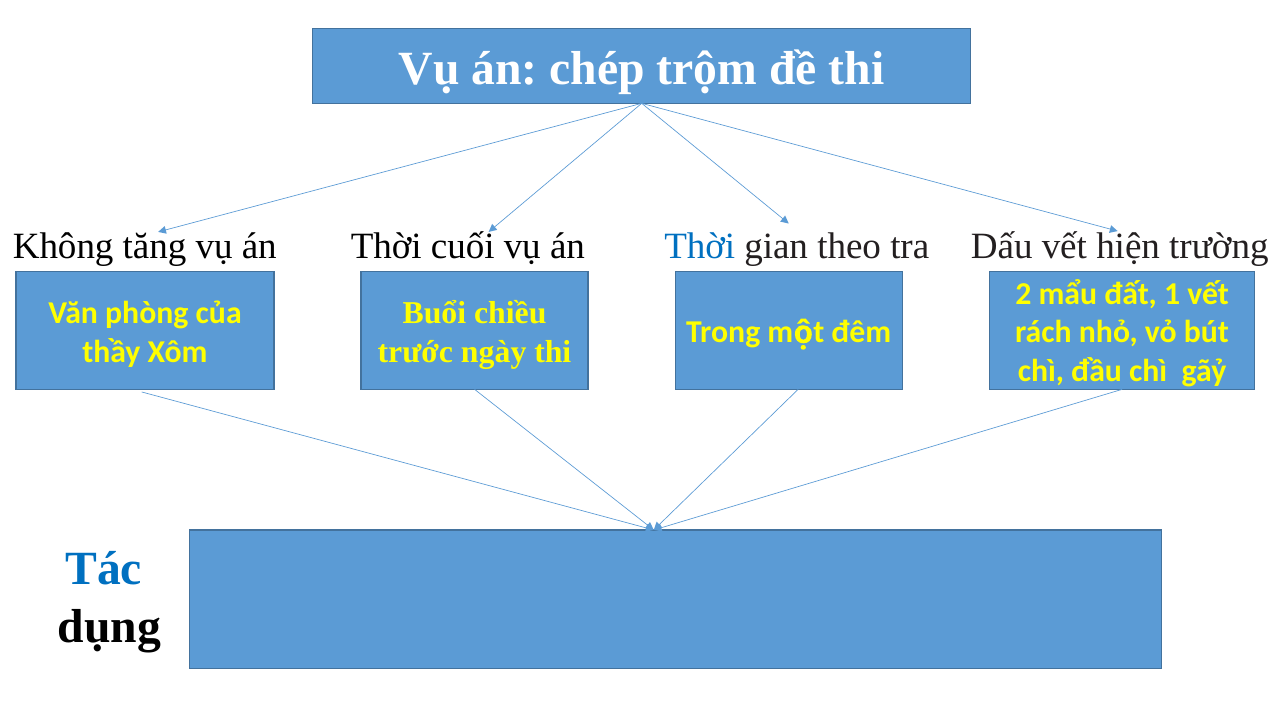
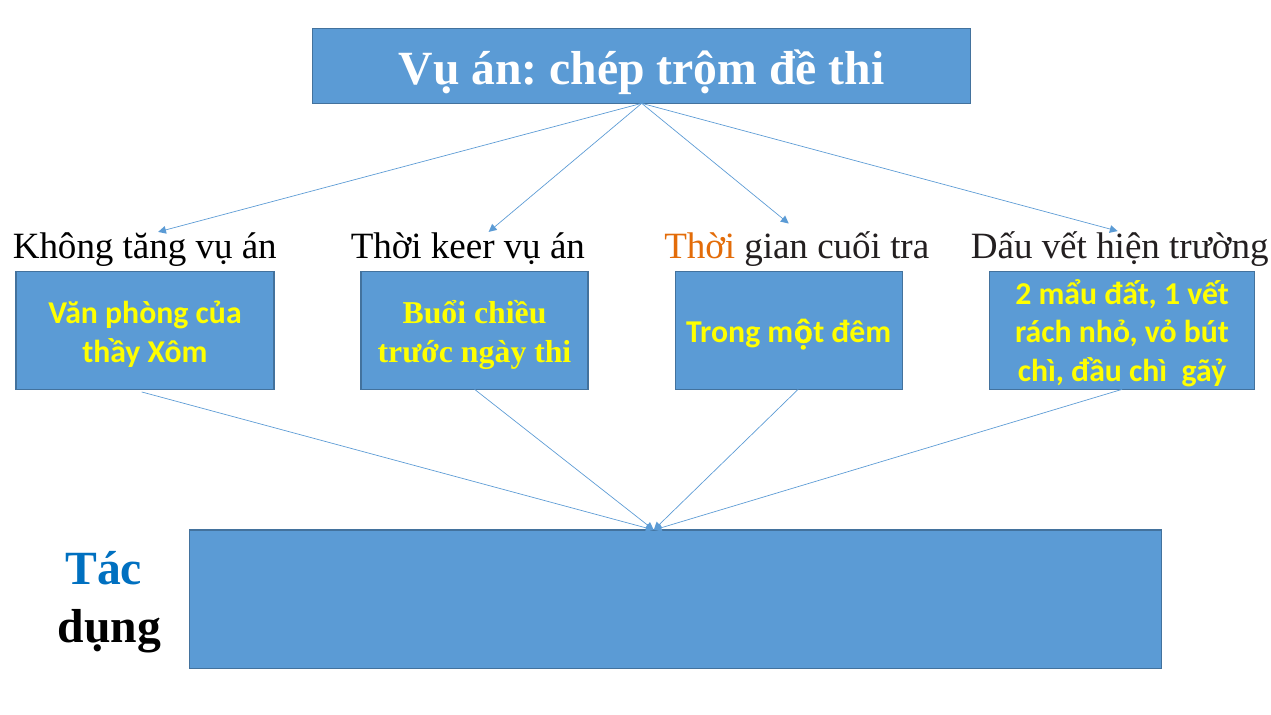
cuối: cuối -> keer (463, 246)
Thời colour: blue -> orange (700, 246)
theo: theo -> cuối (849, 246)
